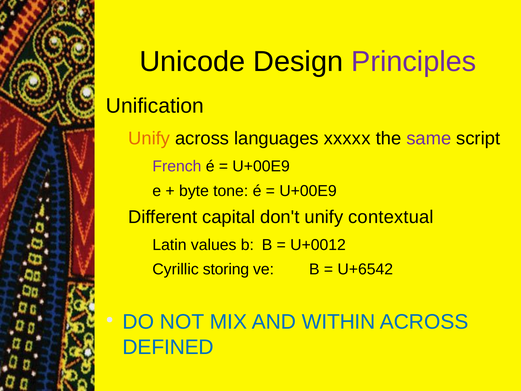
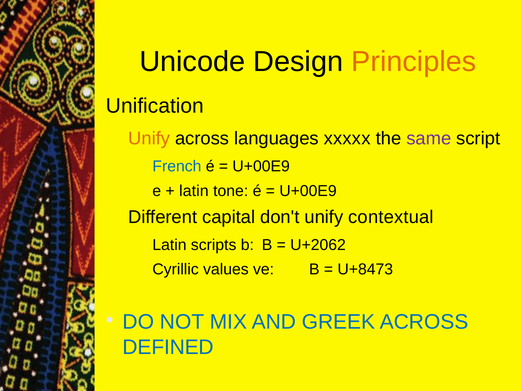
Principles colour: purple -> orange (414, 62)
French colour: purple -> blue (177, 166)
byte: byte -> latin (194, 191)
values: values -> scripts (214, 245)
U+0012: U+0012 -> U+2062 (318, 245)
storing: storing -> values (226, 269)
U+6542: U+6542 -> U+8473 (365, 269)
WITHIN: WITHIN -> GREEK (339, 322)
